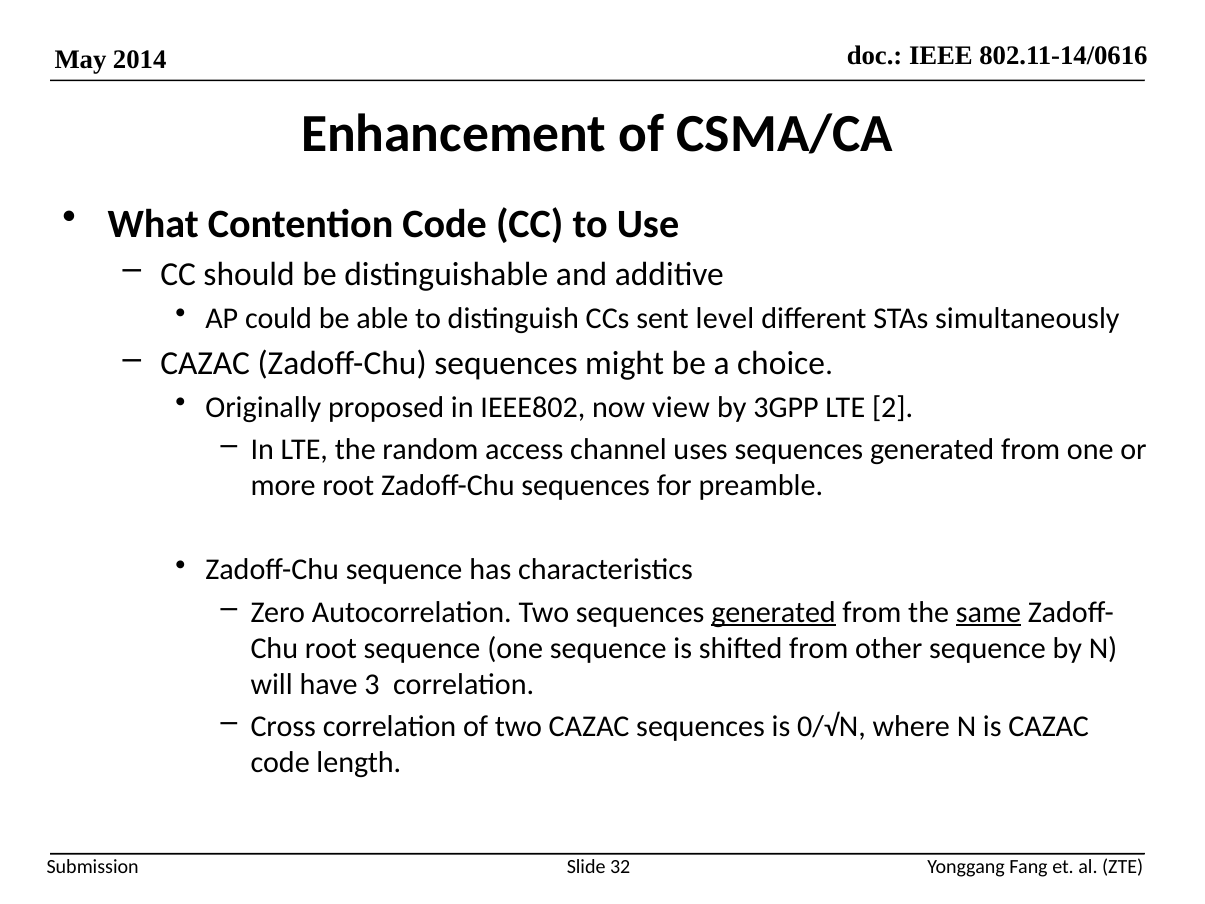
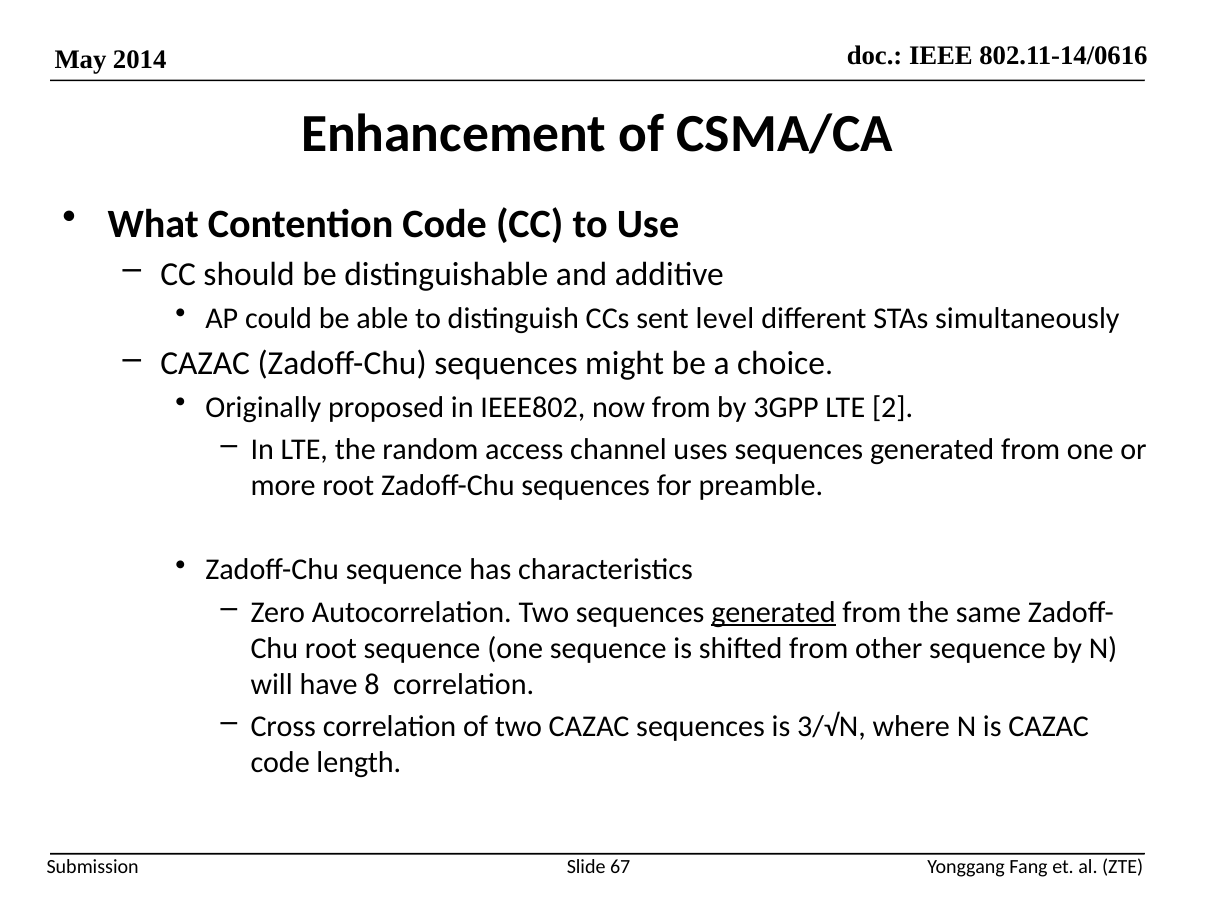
now view: view -> from (681, 407)
same underline: present -> none (988, 612)
3: 3 -> 8 (372, 684)
0/√N: 0/√N -> 3/√N (831, 727)
32: 32 -> 67 (620, 867)
